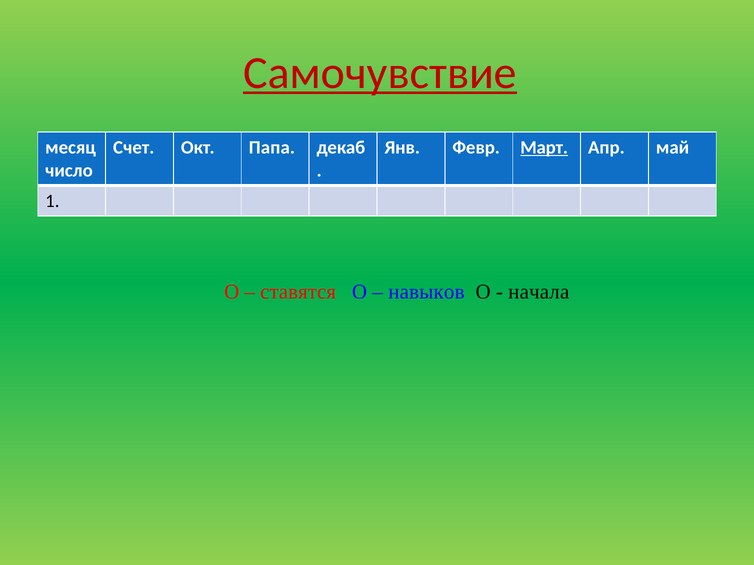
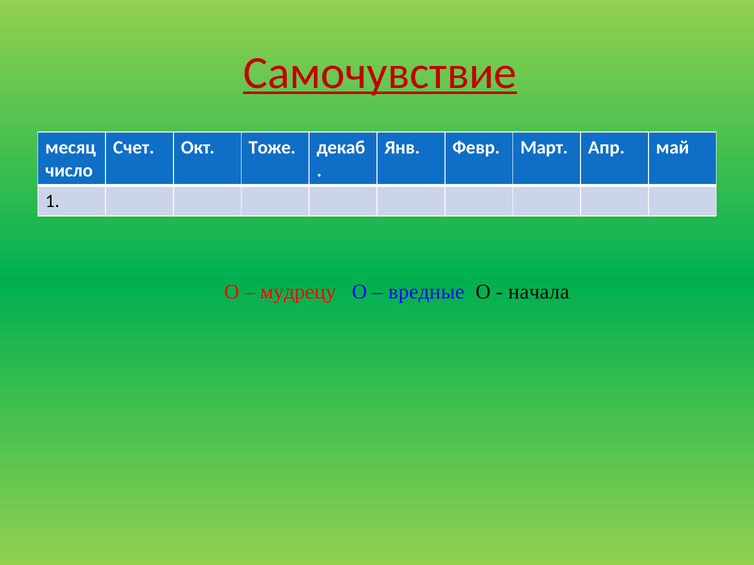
Папа: Папа -> Тоже (272, 147)
Март underline: present -> none (544, 147)
ставятся: ставятся -> мудрецу (298, 292)
навыков: навыков -> вредные (426, 292)
